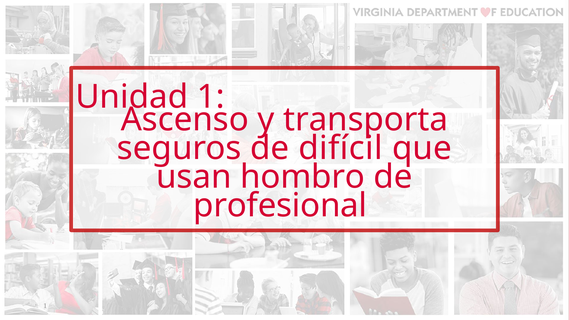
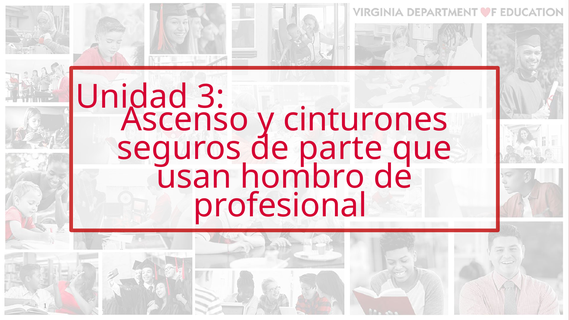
Unidad 1: 1 -> 3 (211, 97)
transporta: transporta -> cinturones (366, 120)
difícil: difícil -> parte (341, 148)
